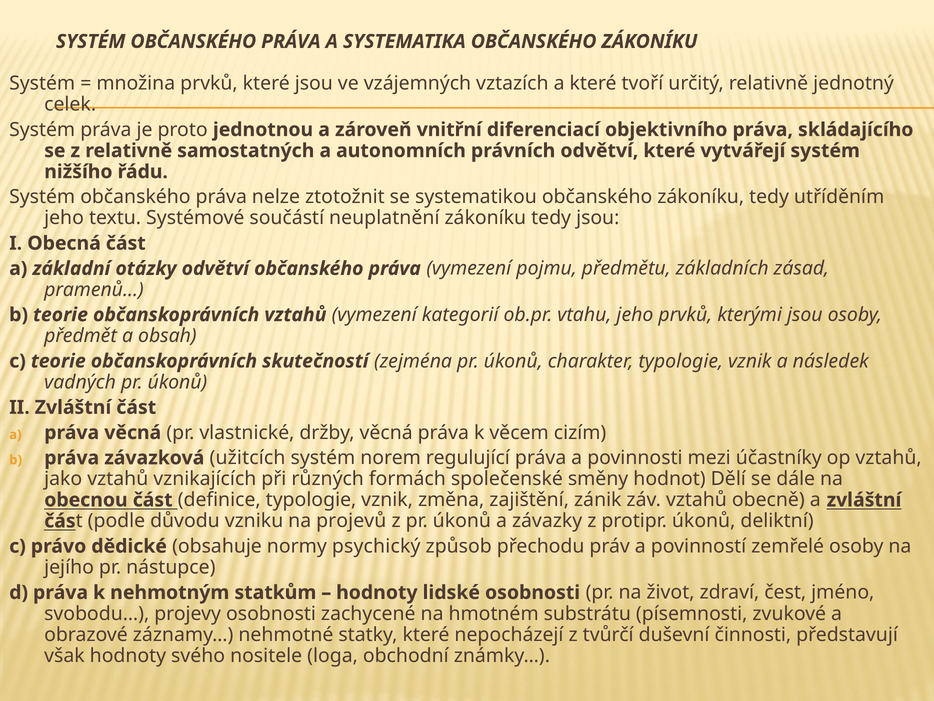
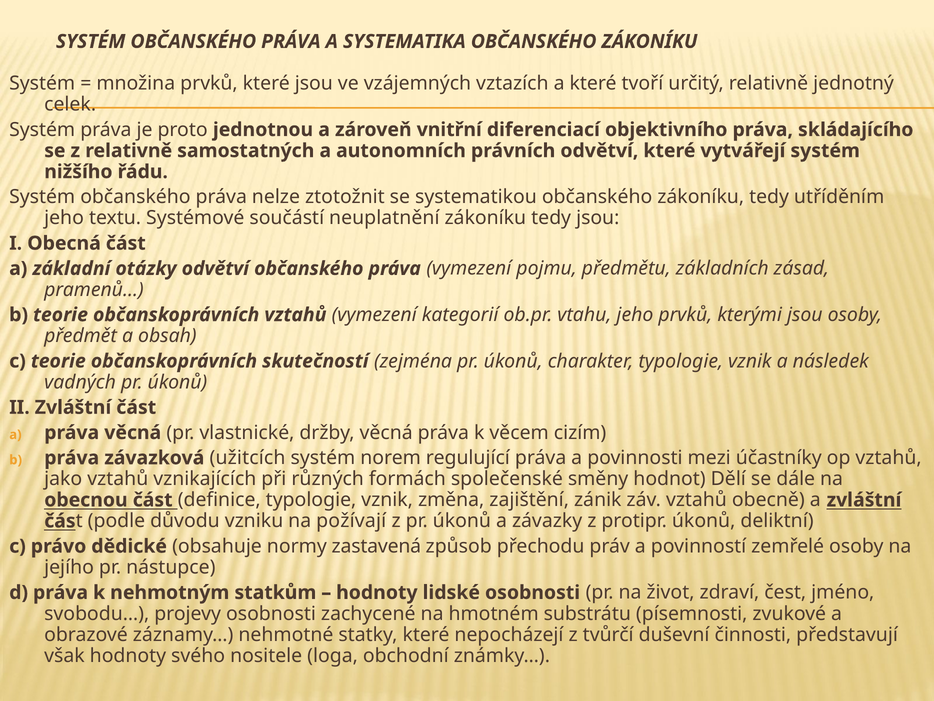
projevů: projevů -> požívají (351, 521)
psychický: psychický -> zastavená (376, 546)
